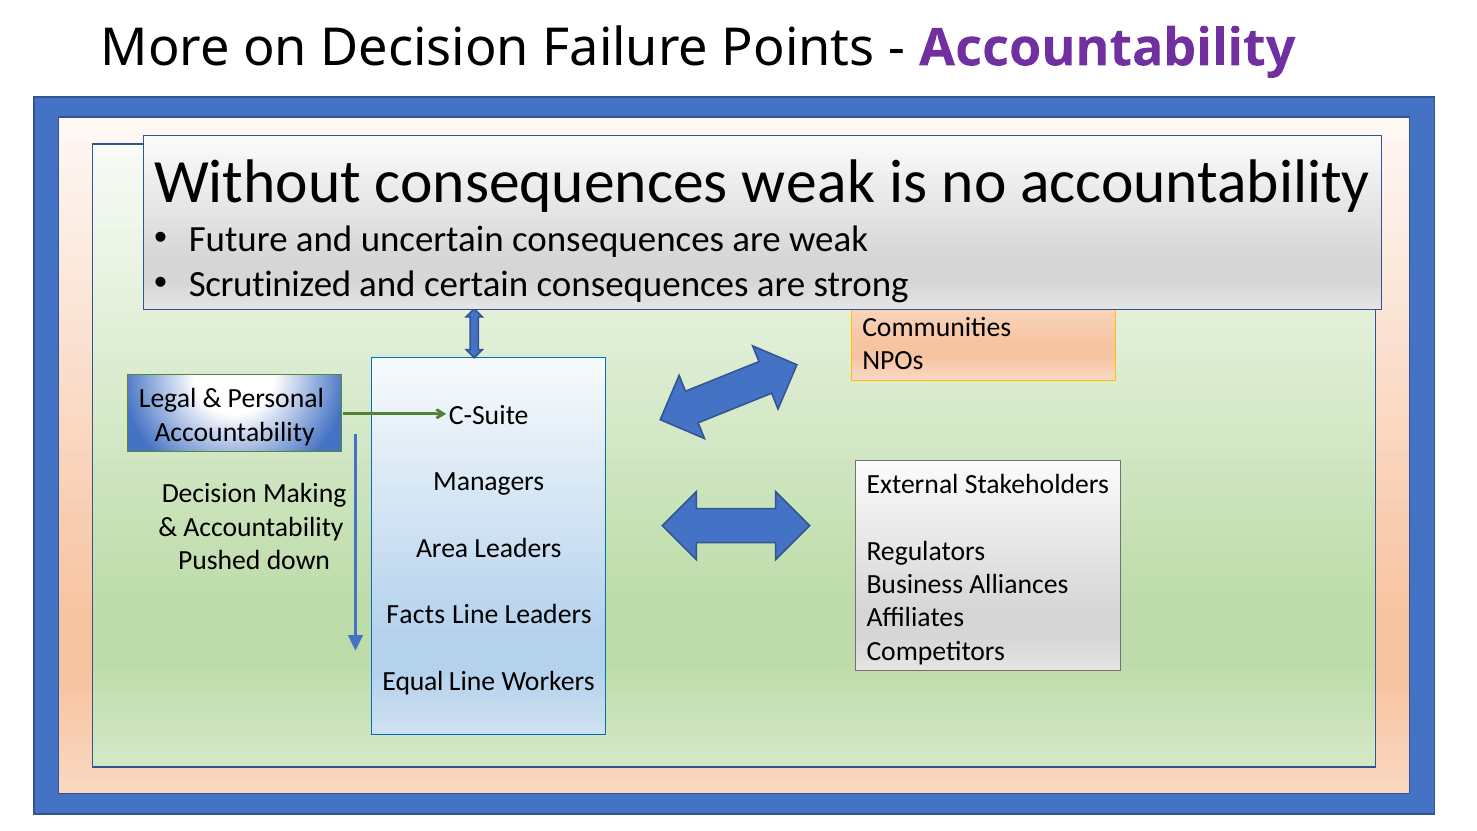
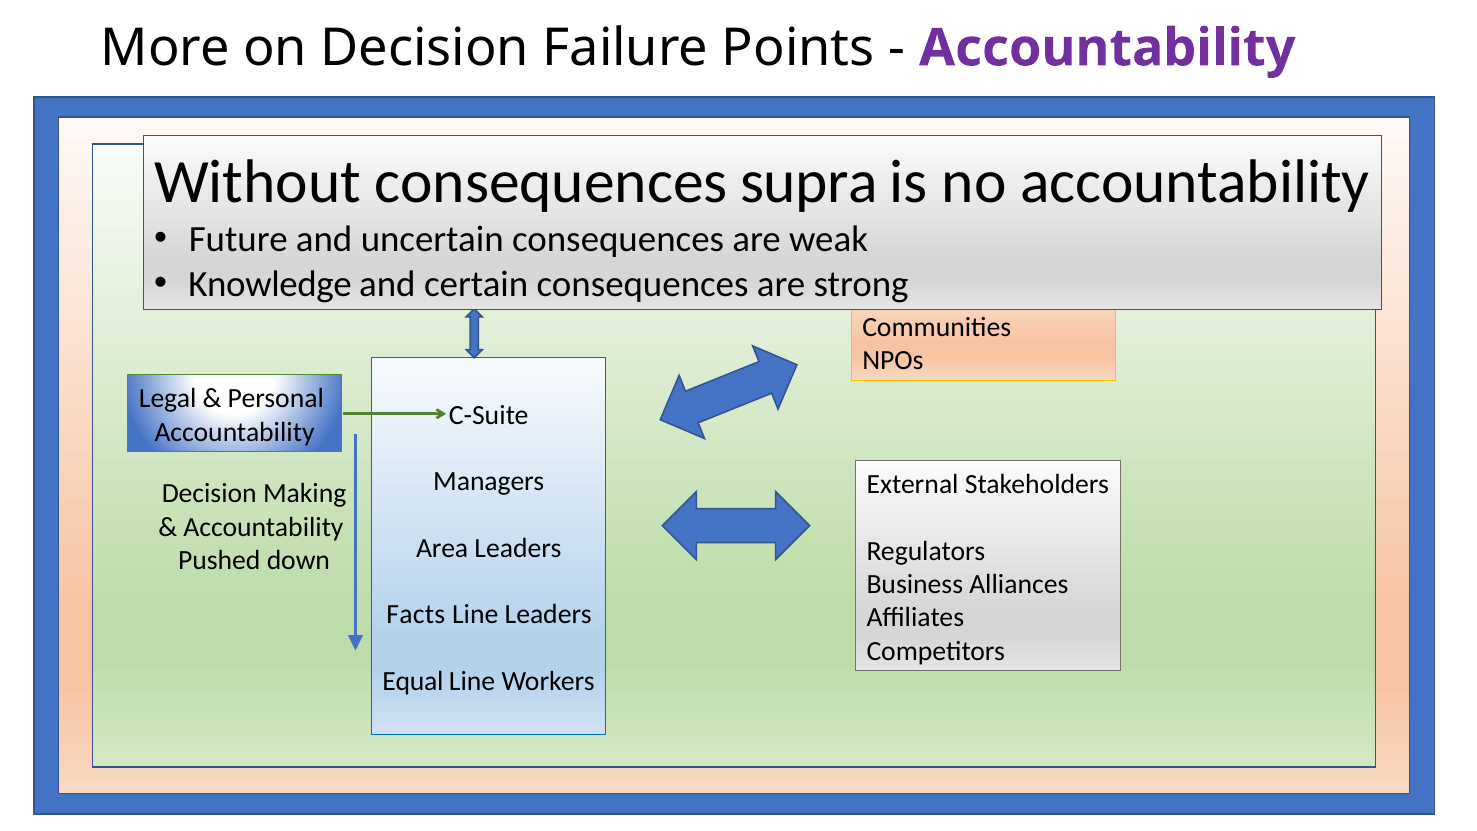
weak: weak -> supra (809, 182)
Scrutinized: Scrutinized -> Knowledge (270, 284)
